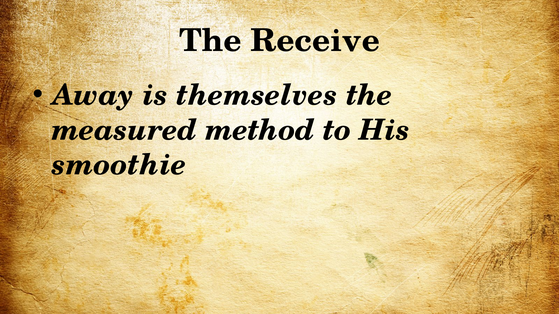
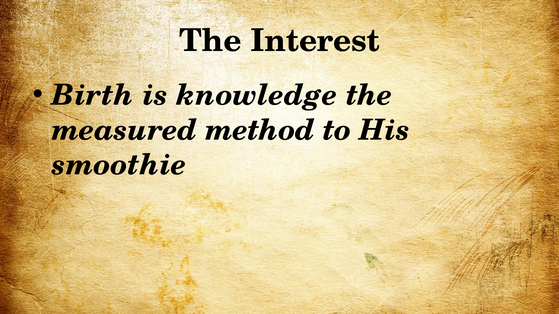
Receive: Receive -> Interest (315, 41)
Away: Away -> Birth (93, 95)
themselves: themselves -> knowledge (257, 95)
